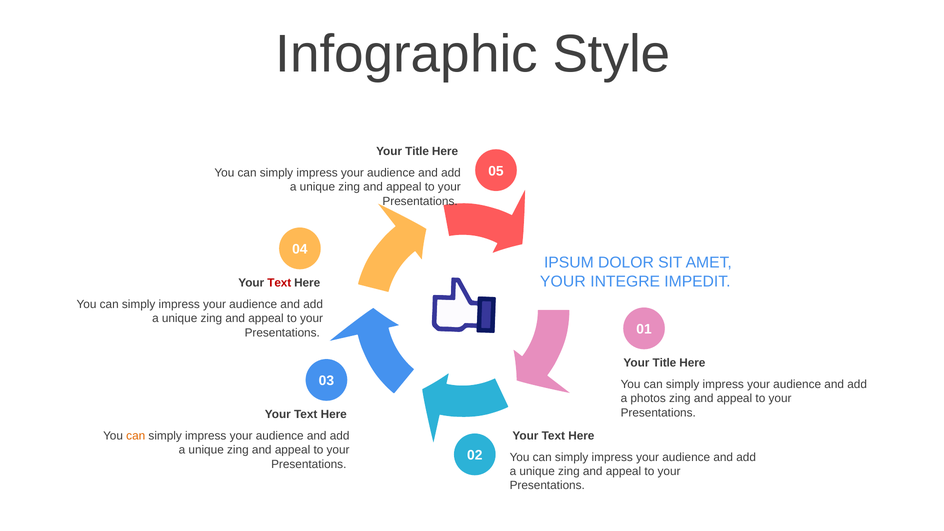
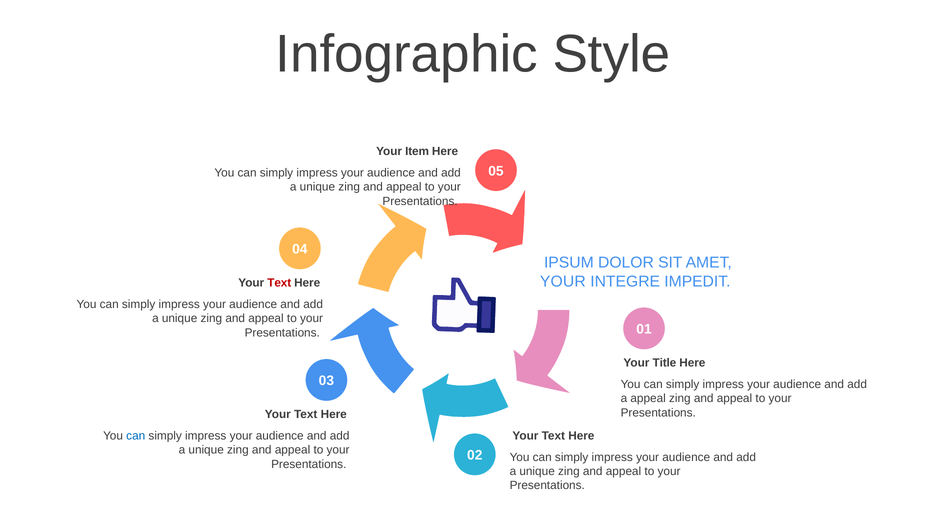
Title: Title -> Item (417, 151)
a photos: photos -> appeal (648, 399)
can colour: orange -> blue (136, 436)
